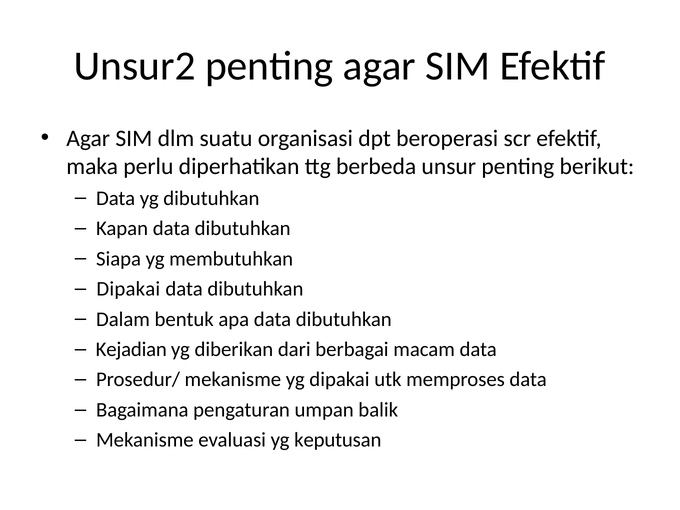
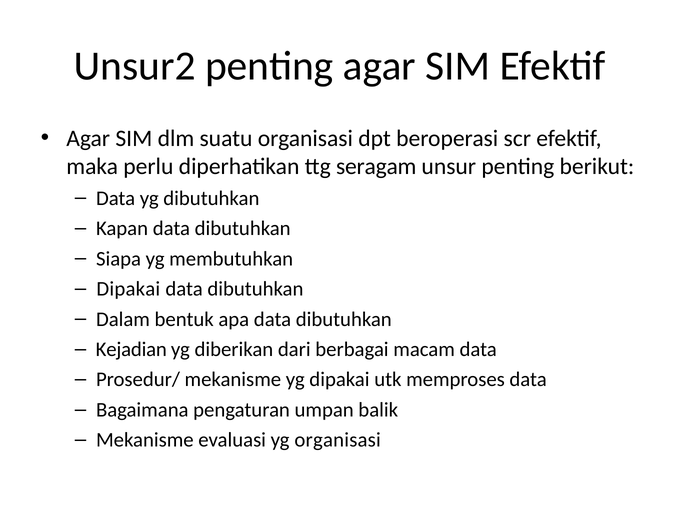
berbeda: berbeda -> seragam (376, 167)
yg keputusan: keputusan -> organisasi (338, 440)
